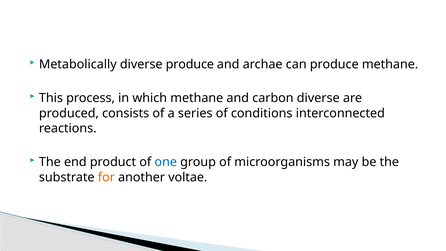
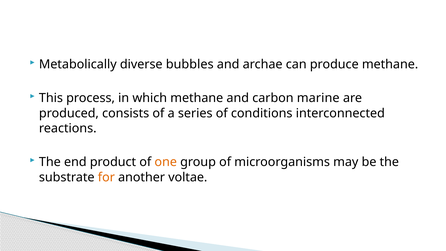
diverse produce: produce -> bubbles (190, 64)
carbon diverse: diverse -> marine (318, 98)
one colour: blue -> orange (166, 162)
